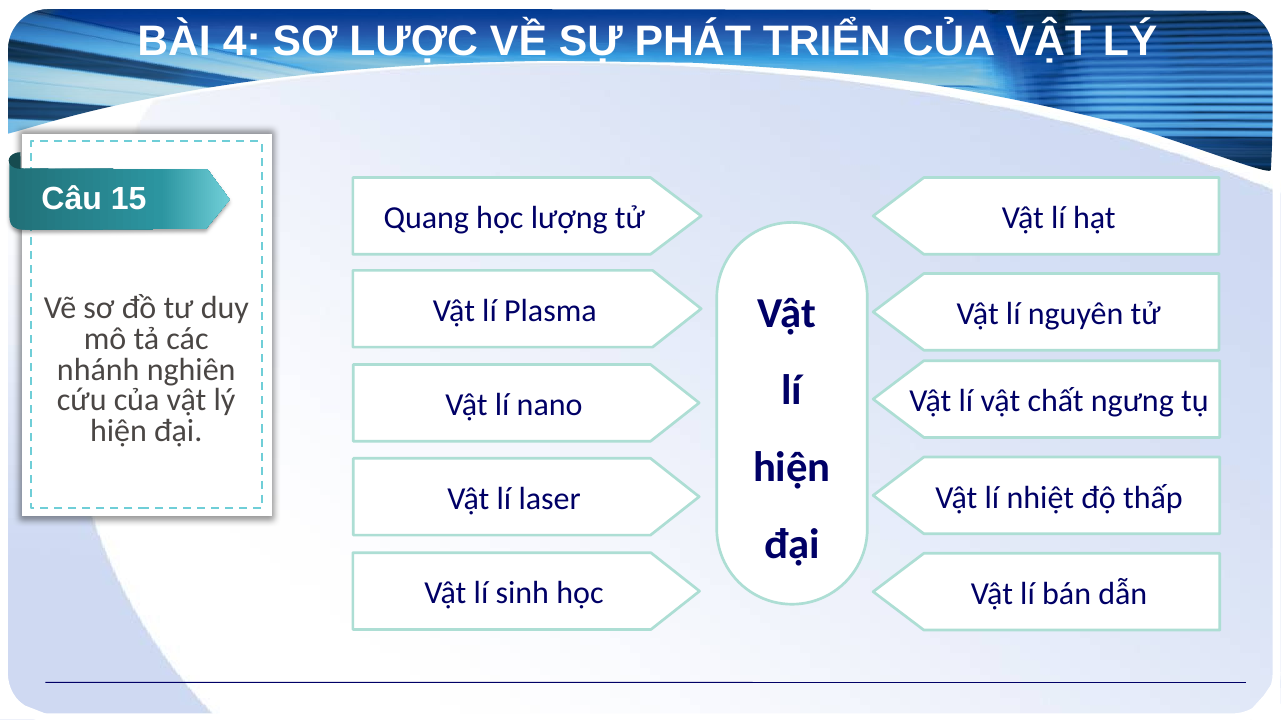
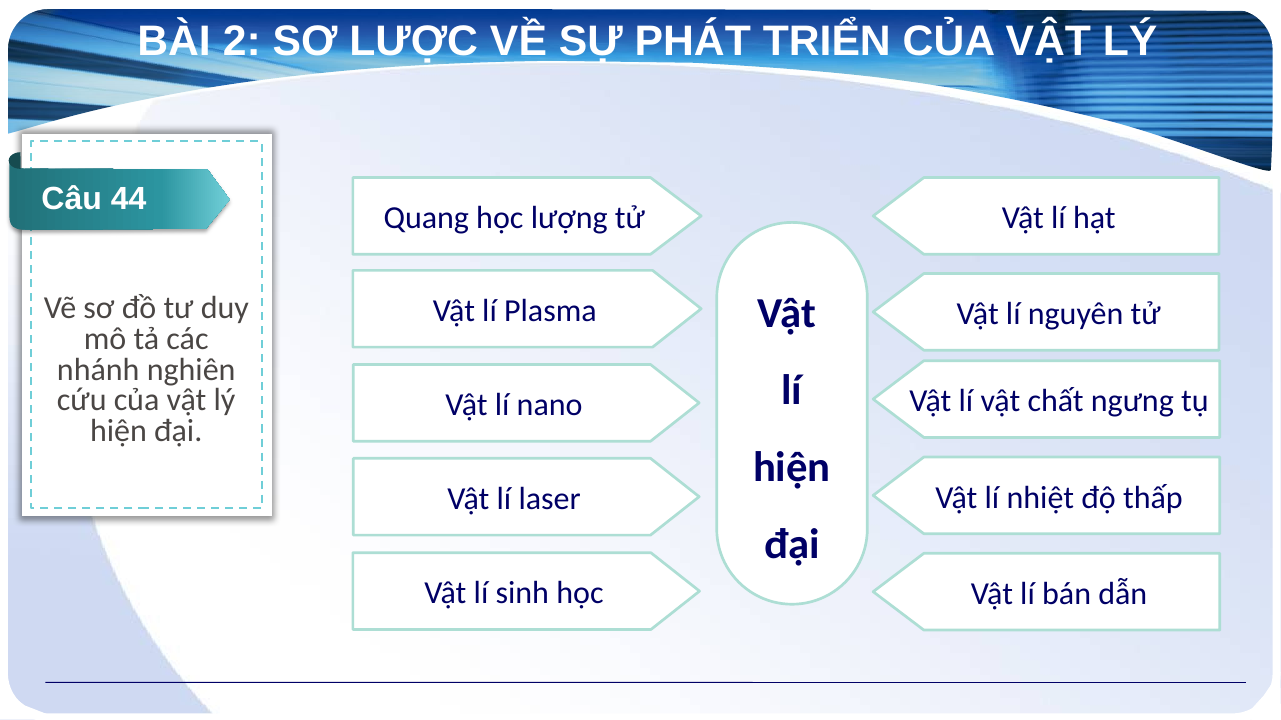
4: 4 -> 2 (242, 41)
15: 15 -> 44 (129, 199)
